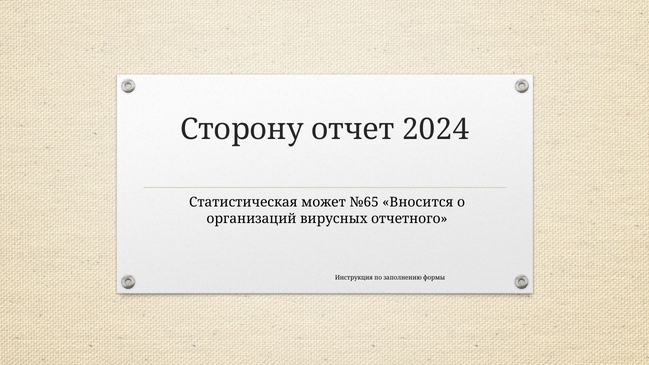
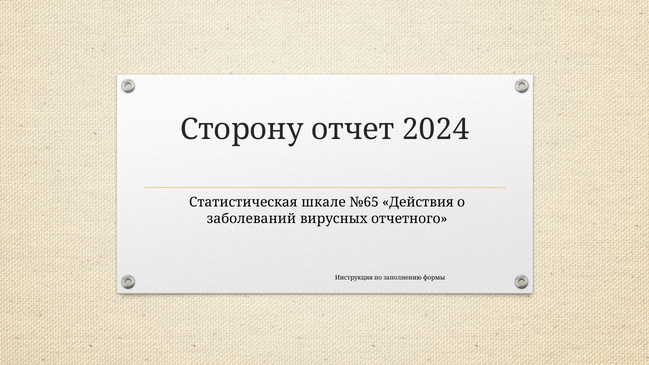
может: может -> шкале (324, 202)
Вносится: Вносится -> Действия (418, 202)
организаций: организаций -> заболеваний (251, 219)
